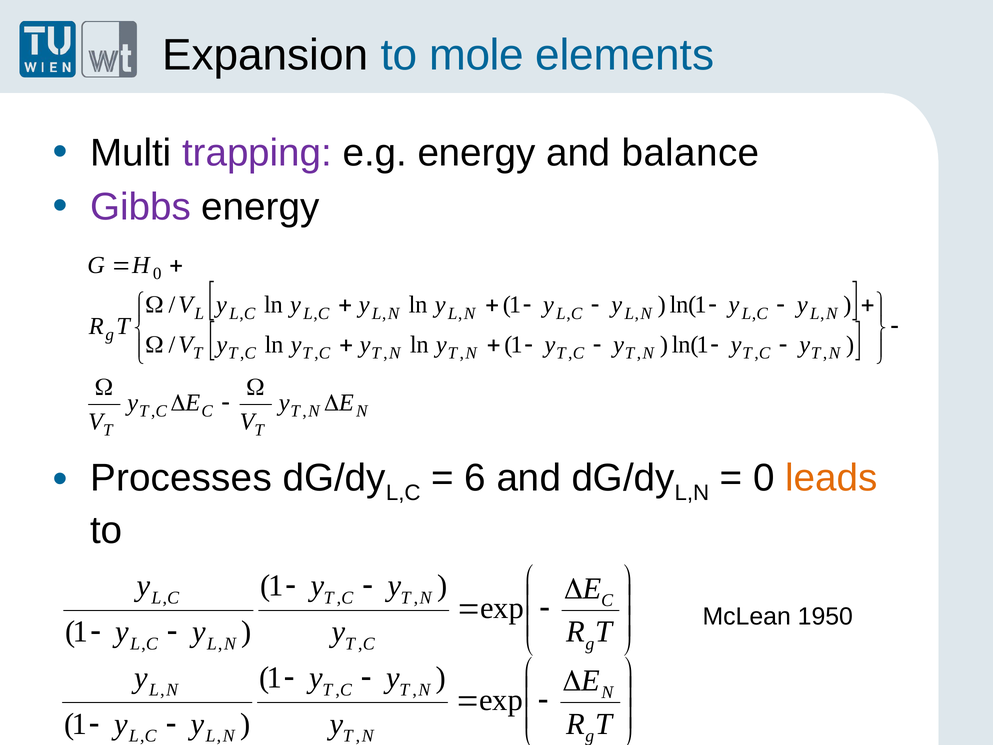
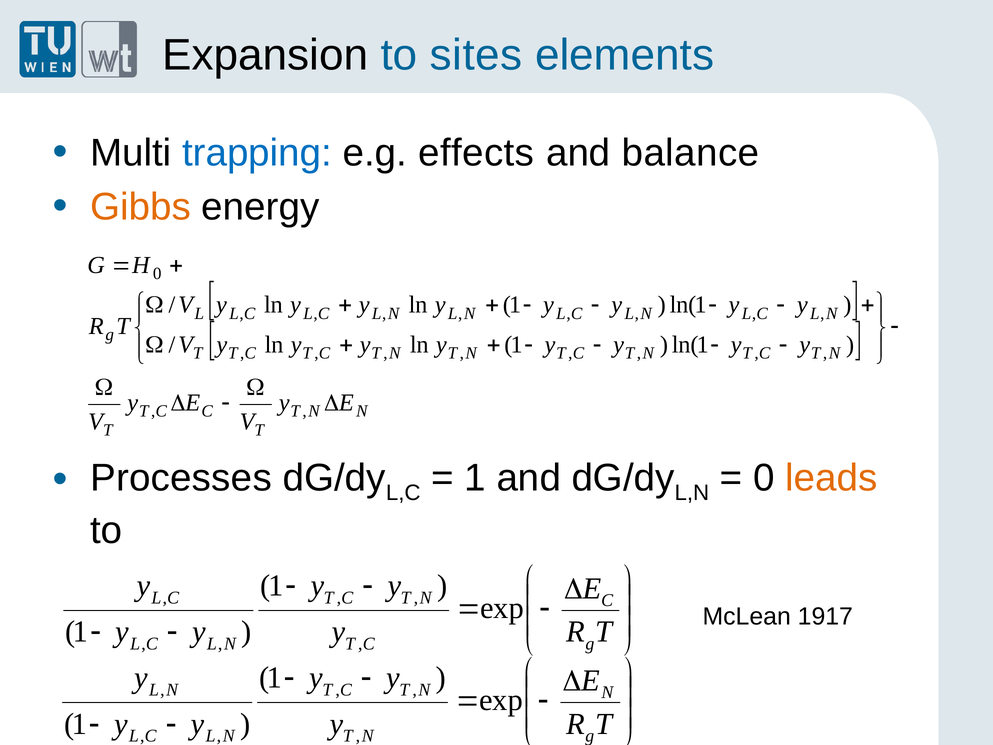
mole: mole -> sites (476, 55)
trapping colour: purple -> blue (257, 153)
e.g energy: energy -> effects (476, 153)
Gibbs colour: purple -> orange (141, 207)
6: 6 -> 1 (475, 478)
1950: 1950 -> 1917 (825, 616)
